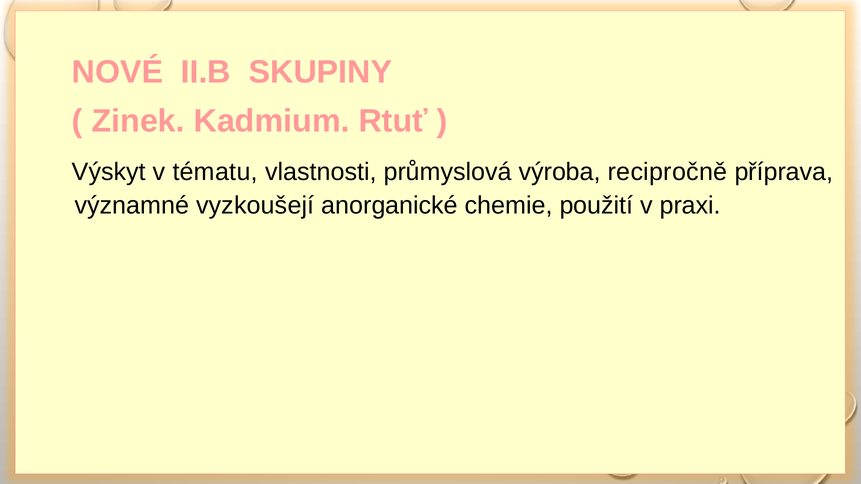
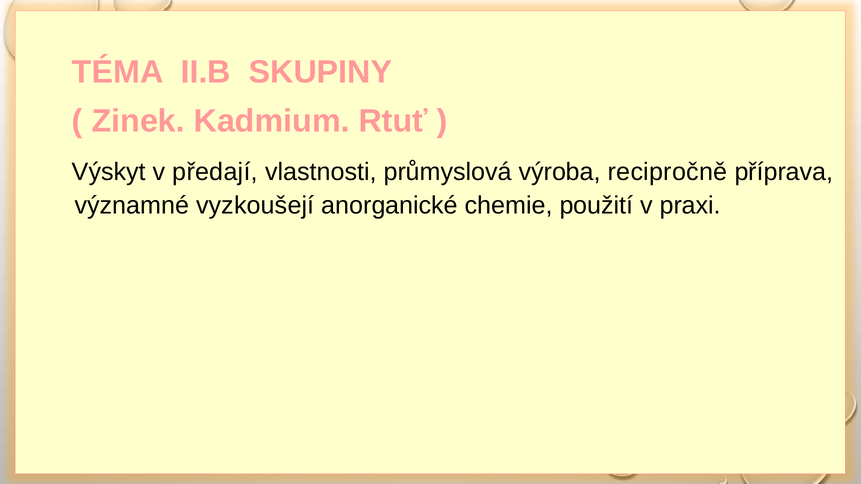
NOVÉ: NOVÉ -> TÉMA (118, 72)
tématu: tématu -> předají (215, 172)
